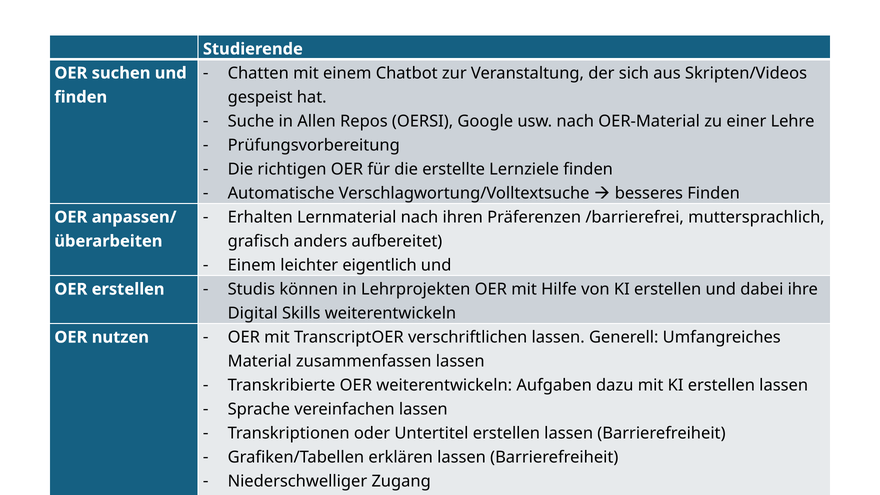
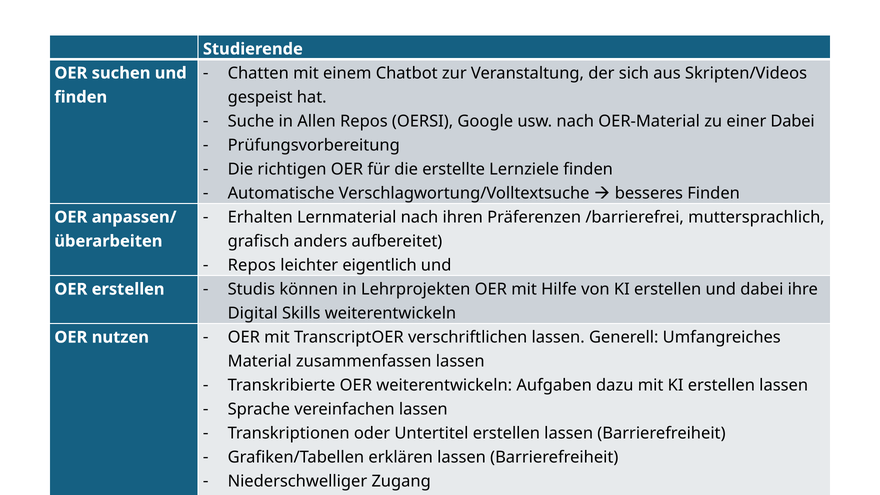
einer Lehre: Lehre -> Dabei (793, 121)
Einem: Einem -> Repos (252, 265)
